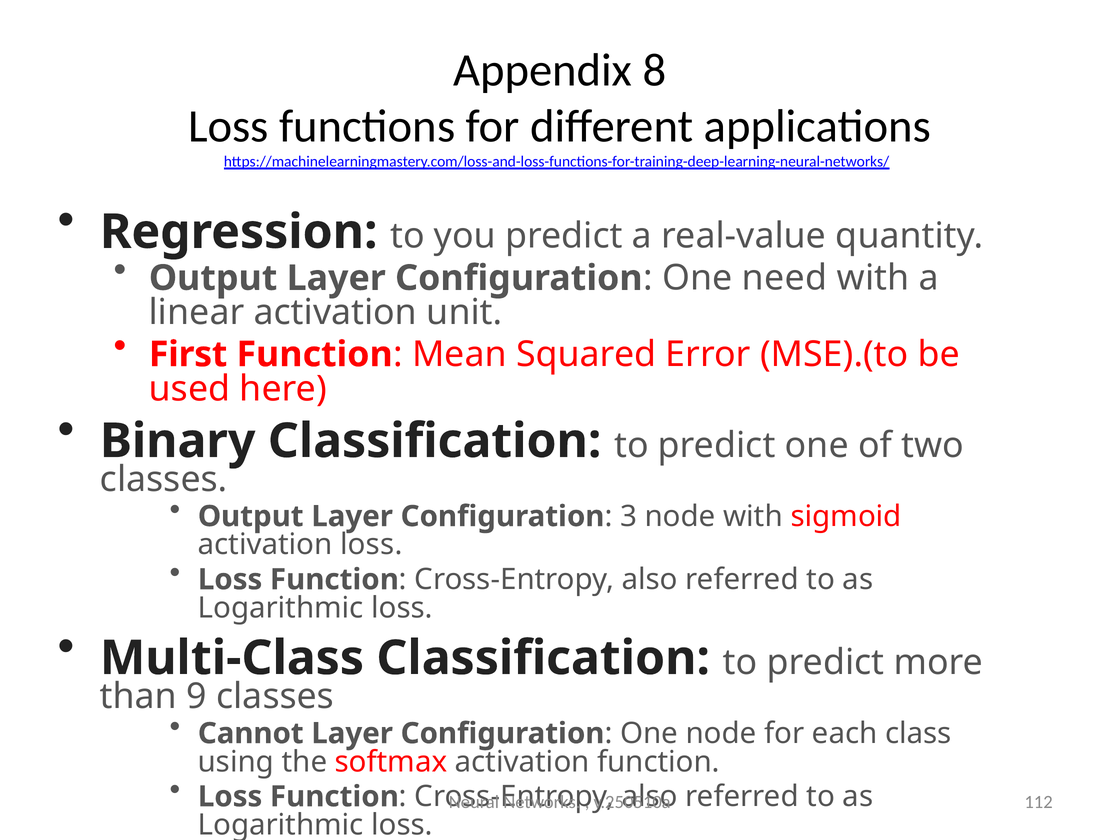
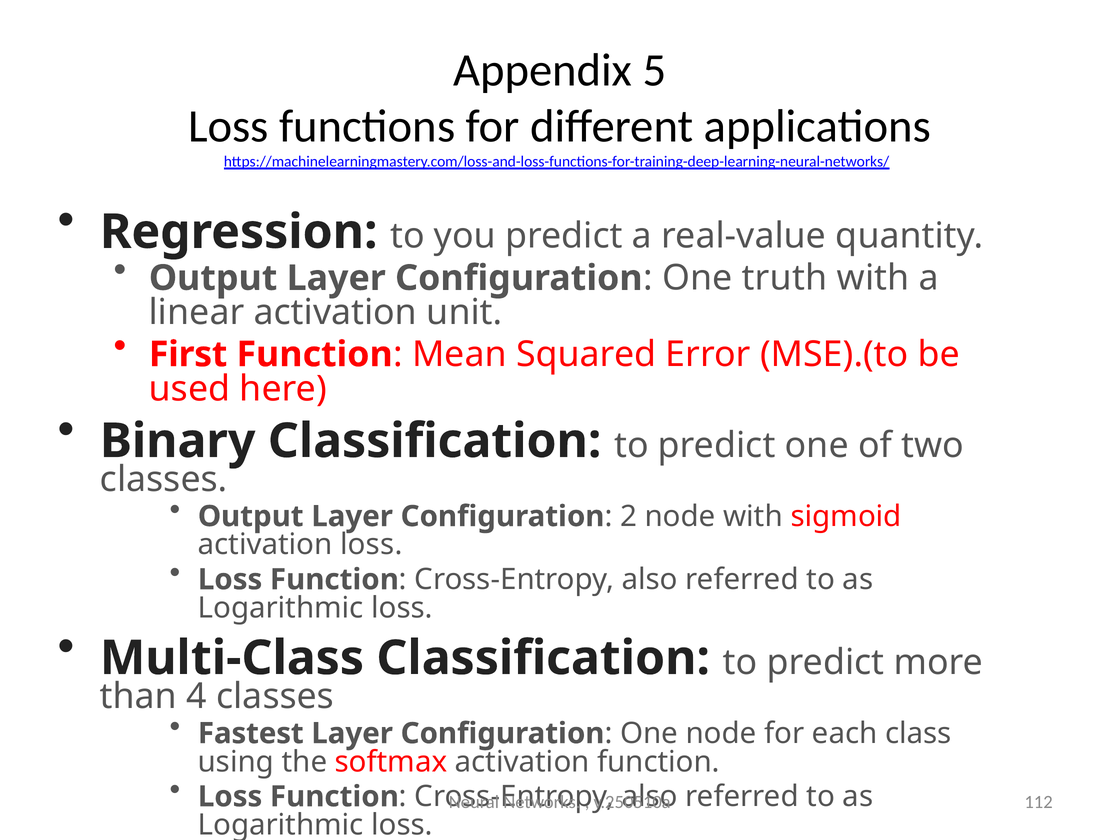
8: 8 -> 5 (655, 70)
need: need -> truth (785, 278)
3: 3 -> 2 (629, 516)
9: 9 -> 4 (197, 697)
Cannot: Cannot -> Fastest (251, 733)
